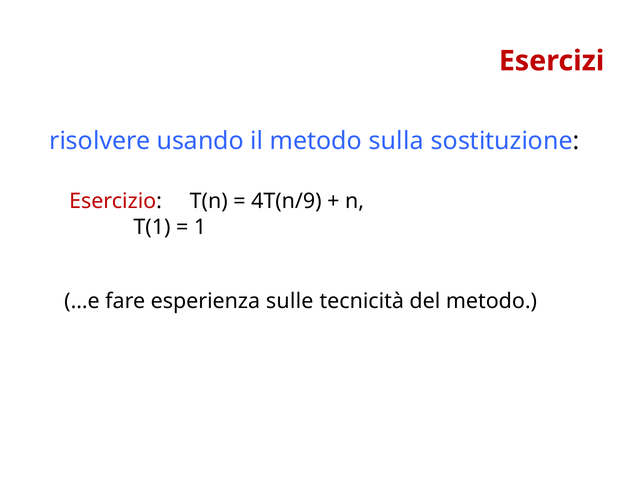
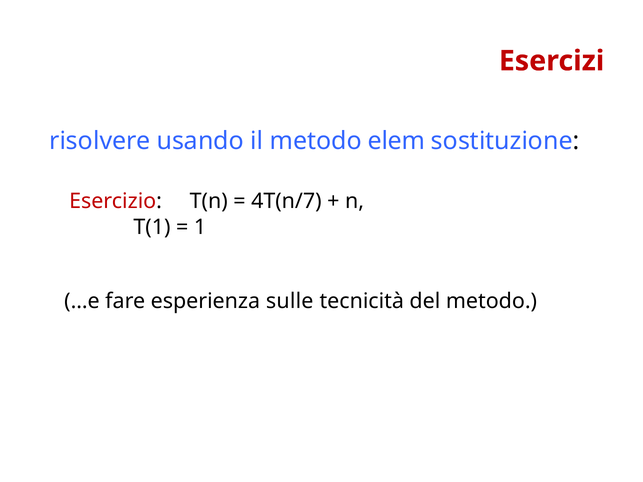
sulla: sulla -> elem (396, 141)
4T(n/9: 4T(n/9 -> 4T(n/7 (286, 201)
